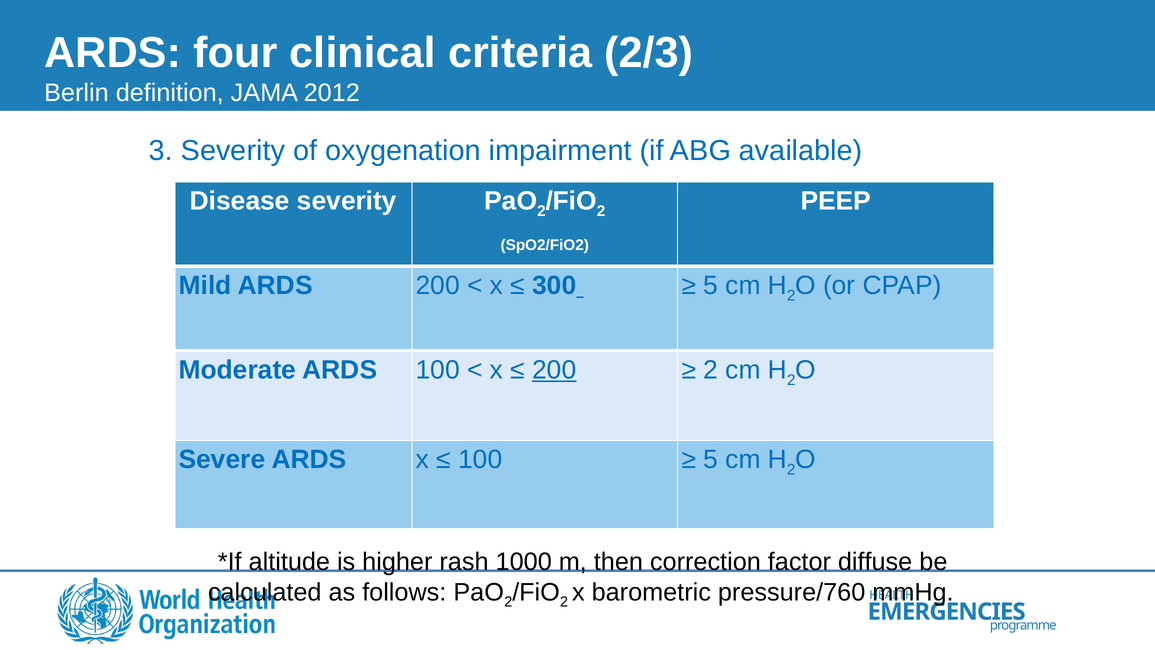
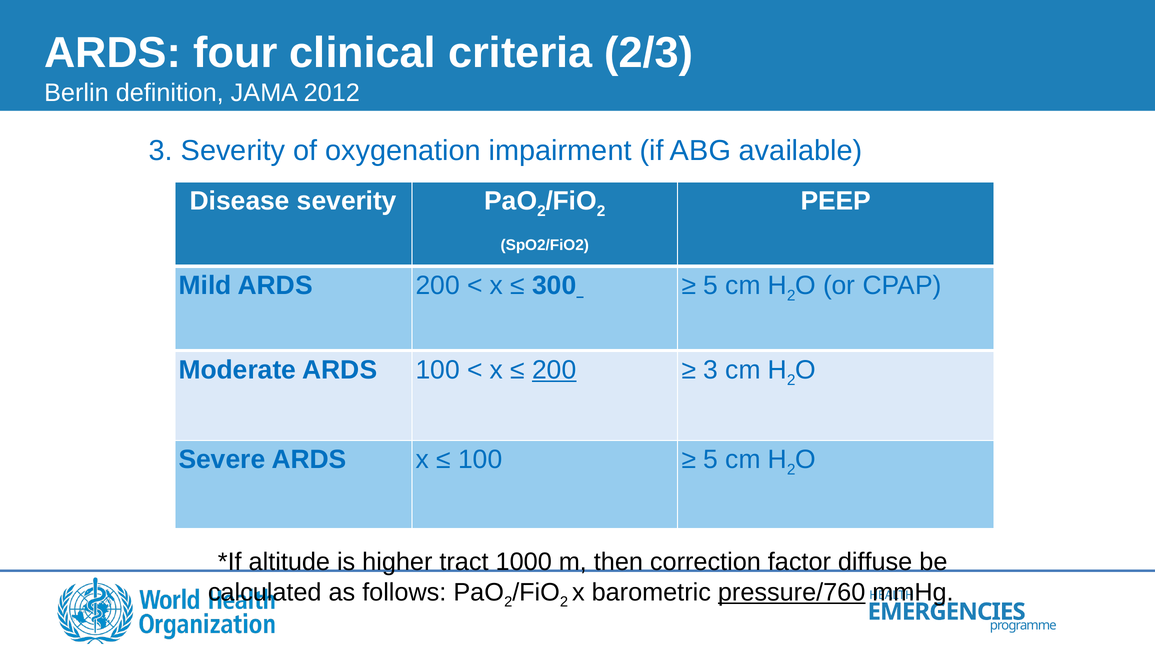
2: 2 -> 3 (711, 370)
rash: rash -> tract (464, 562)
pressure/760 underline: none -> present (792, 592)
